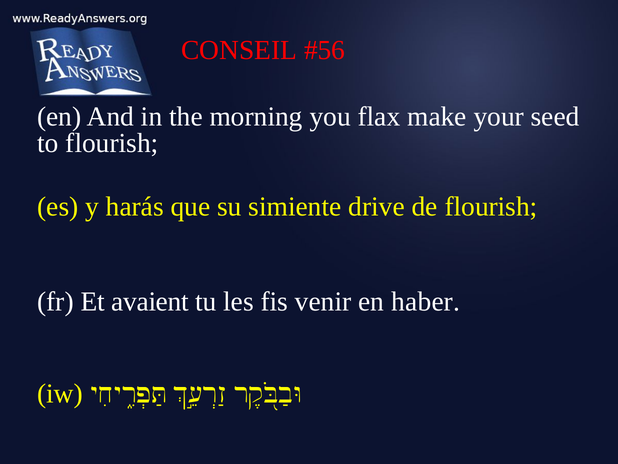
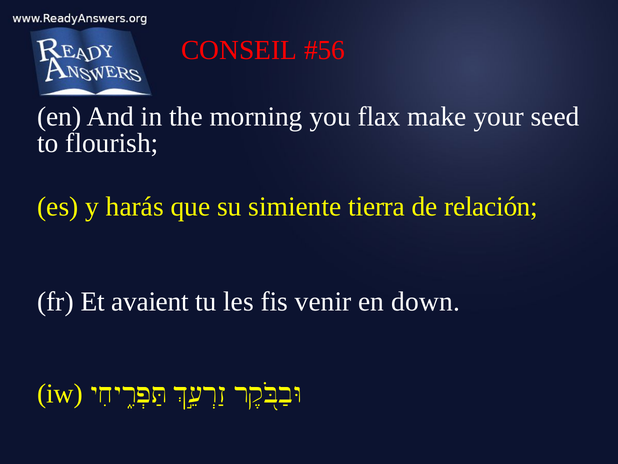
drive: drive -> tierra (377, 206)
de flourish: flourish -> relación (491, 206)
haber: haber -> down (426, 302)
